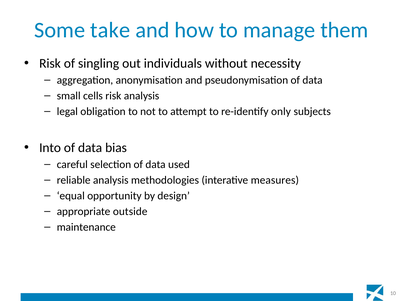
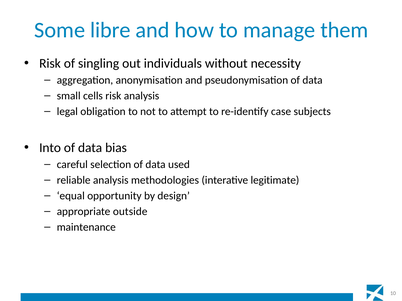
take: take -> libre (110, 30)
only: only -> case (281, 112)
measures: measures -> legitimate (275, 180)
